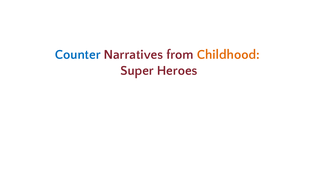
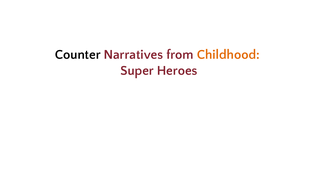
Counter colour: blue -> black (78, 55)
